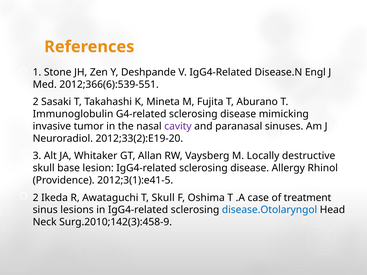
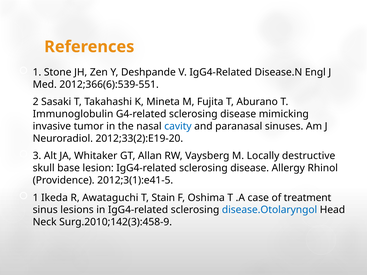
cavity colour: purple -> blue (178, 126)
2: 2 -> 1 (36, 198)
T Skull: Skull -> Stain (163, 198)
